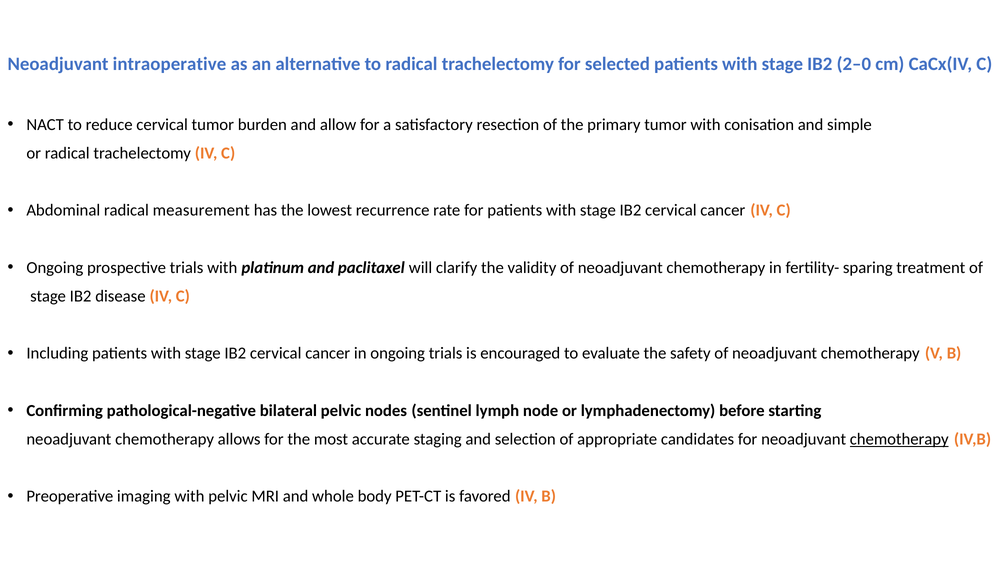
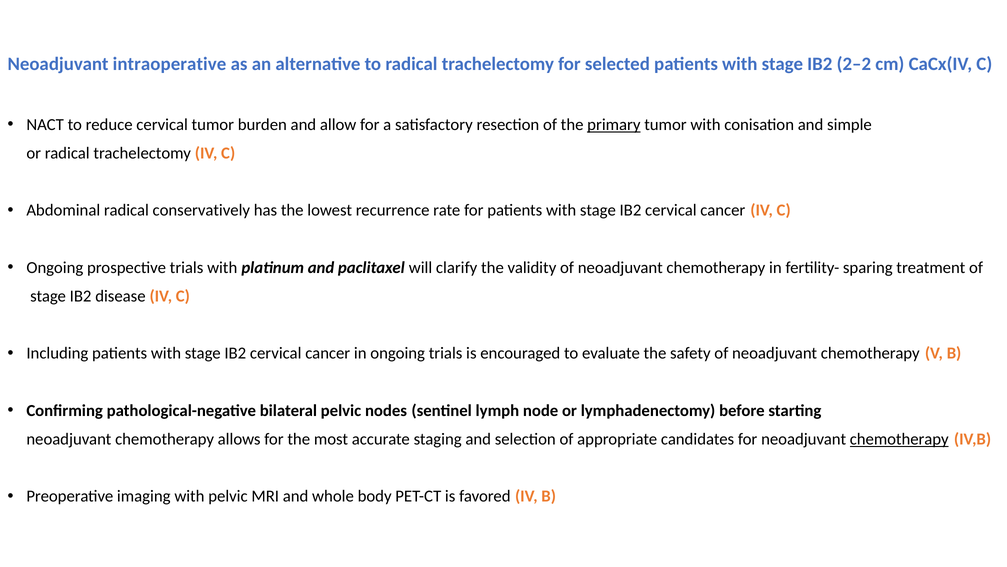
2–0: 2–0 -> 2–2 (854, 64)
primary underline: none -> present (614, 124)
measurement: measurement -> conservatively (201, 210)
